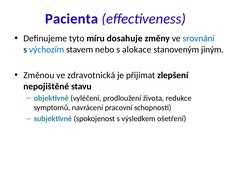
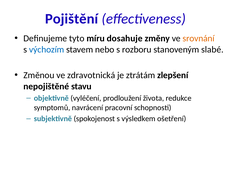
Pacienta: Pacienta -> Pojištění (72, 19)
srovnání colour: blue -> orange (199, 39)
alokace: alokace -> rozboru (137, 50)
jiným: jiným -> slabé (212, 50)
přijímat: přijímat -> ztrátám (141, 75)
